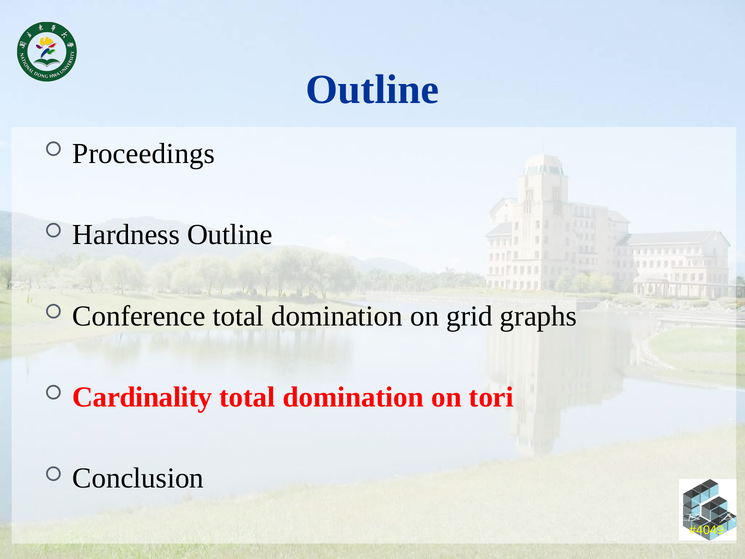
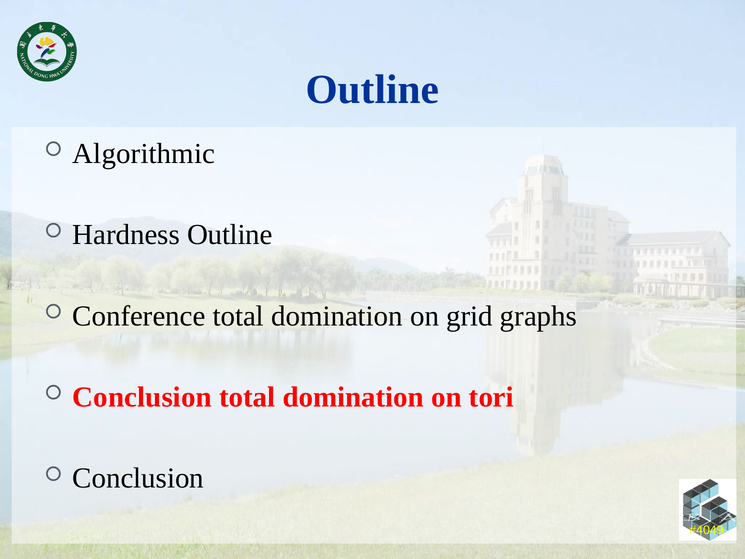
Proceedings: Proceedings -> Algorithmic (144, 153)
Cardinality: Cardinality -> Conclusion (142, 397)
